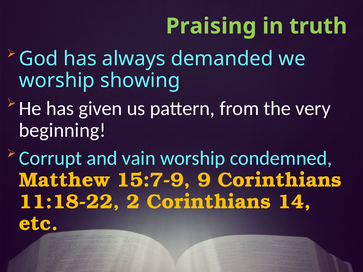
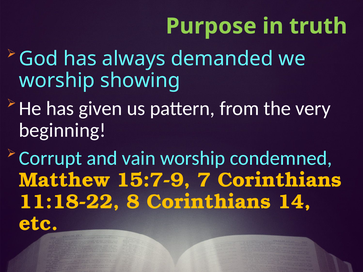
Praising: Praising -> Purpose (211, 26)
9: 9 -> 7 (204, 180)
2: 2 -> 8 (133, 202)
